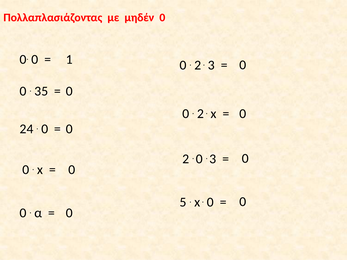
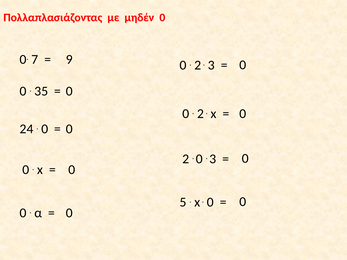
0: 0 -> 7 (35, 60)
1: 1 -> 9 (69, 60)
